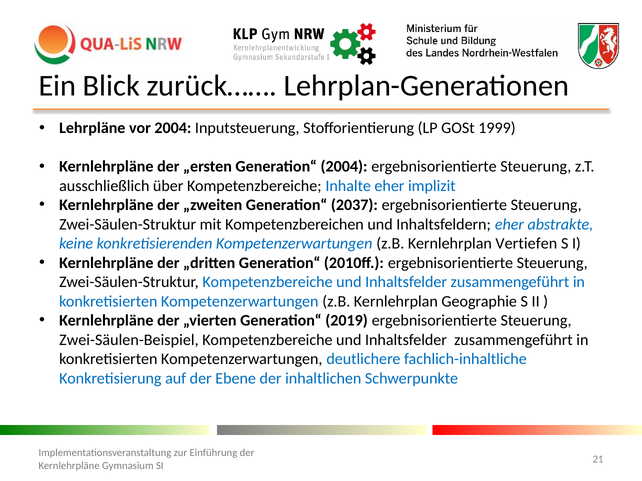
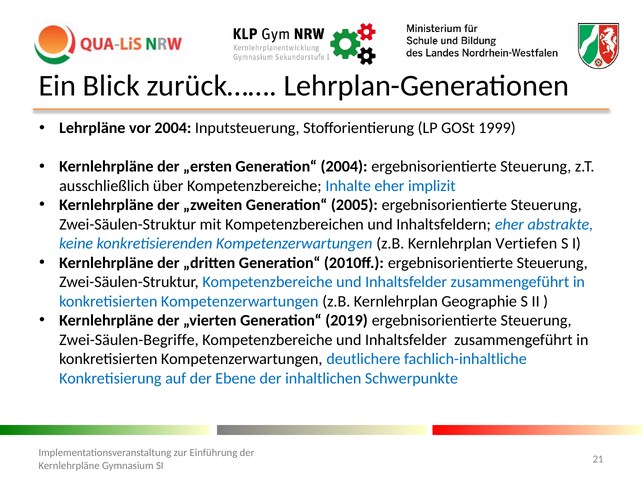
2037: 2037 -> 2005 (354, 205)
Zwei-Säulen-Beispiel: Zwei-Säulen-Beispiel -> Zwei-Säulen-Begriffe (129, 340)
